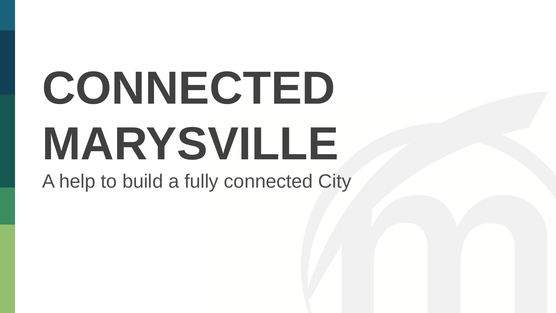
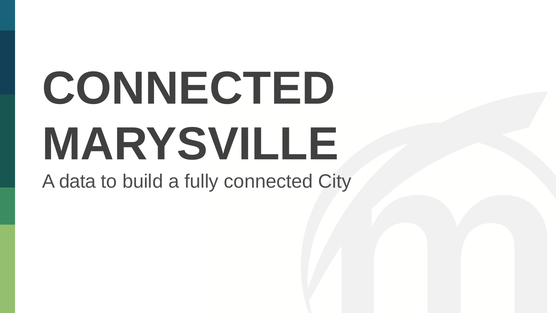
help: help -> data (78, 181)
